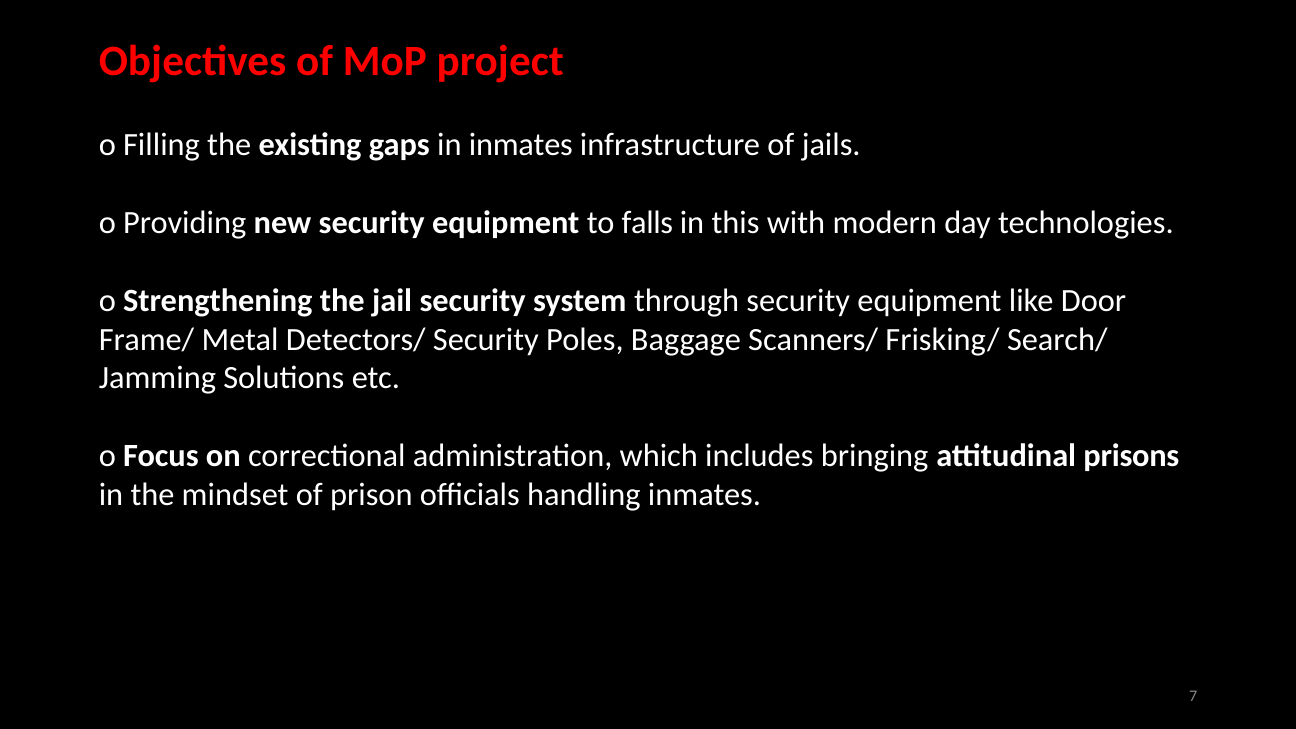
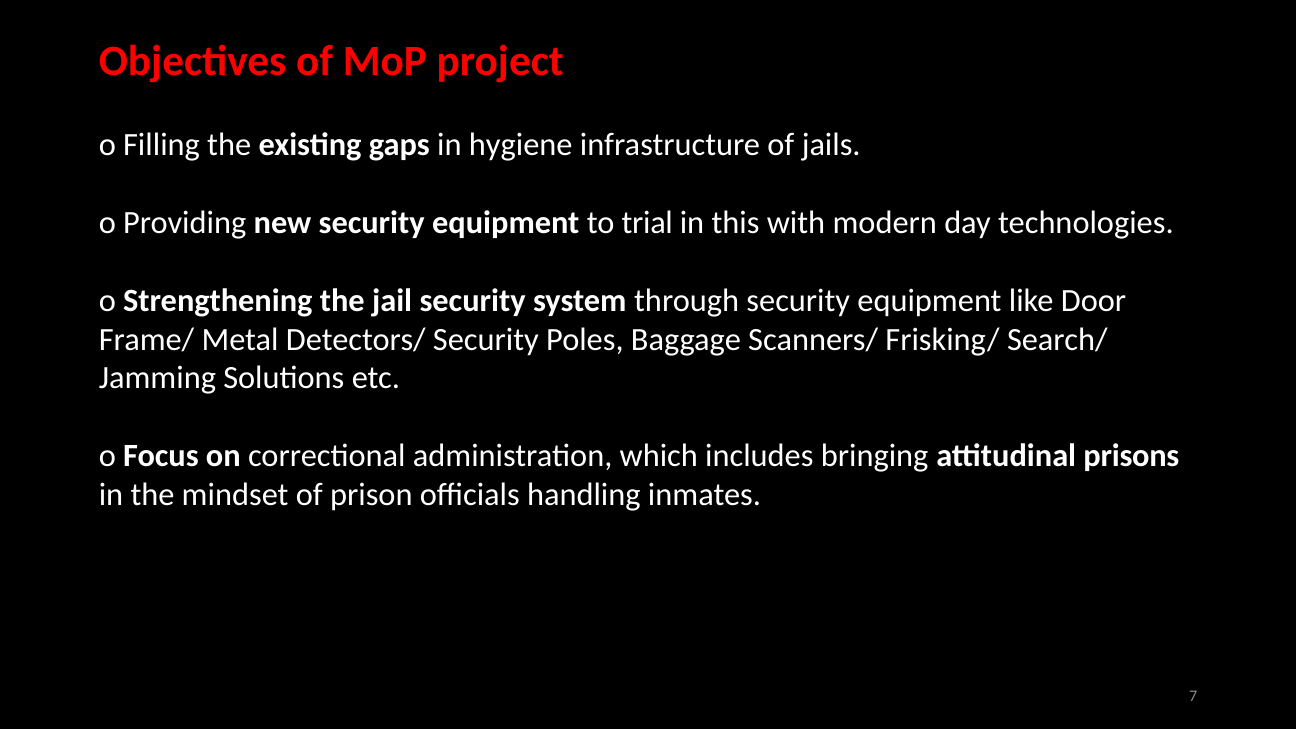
in inmates: inmates -> hygiene (521, 145)
falls: falls -> trial (647, 223)
